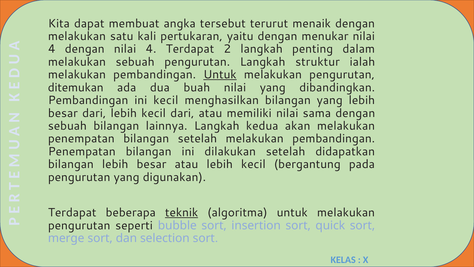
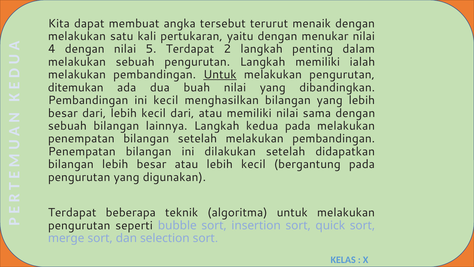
dengan nilai 4: 4 -> 5 (151, 49)
Langkah struktur: struktur -> memiliki (318, 62)
kedua akan: akan -> pada (298, 126)
teknik underline: present -> none (182, 212)
